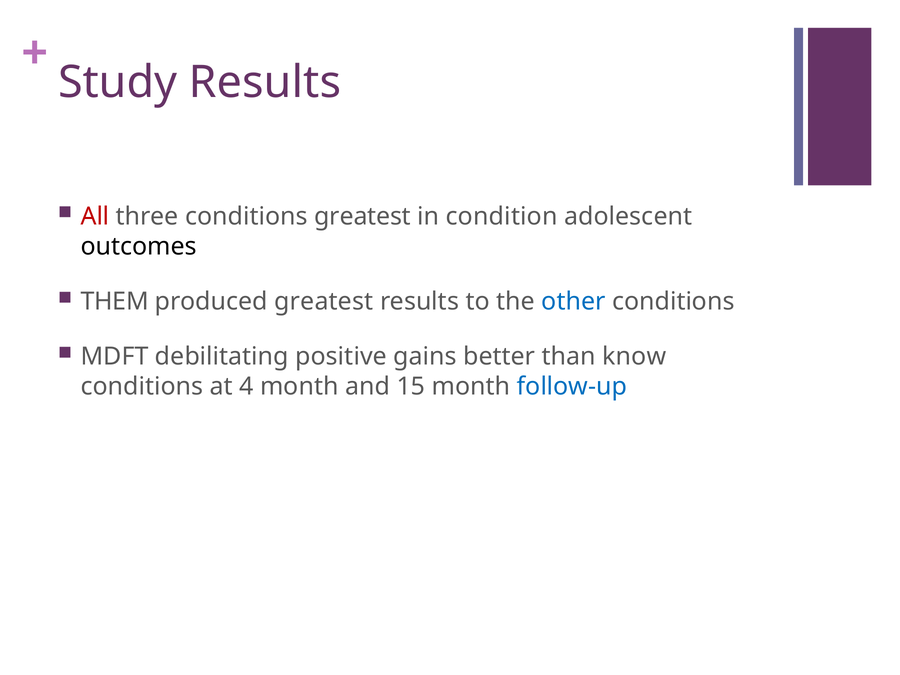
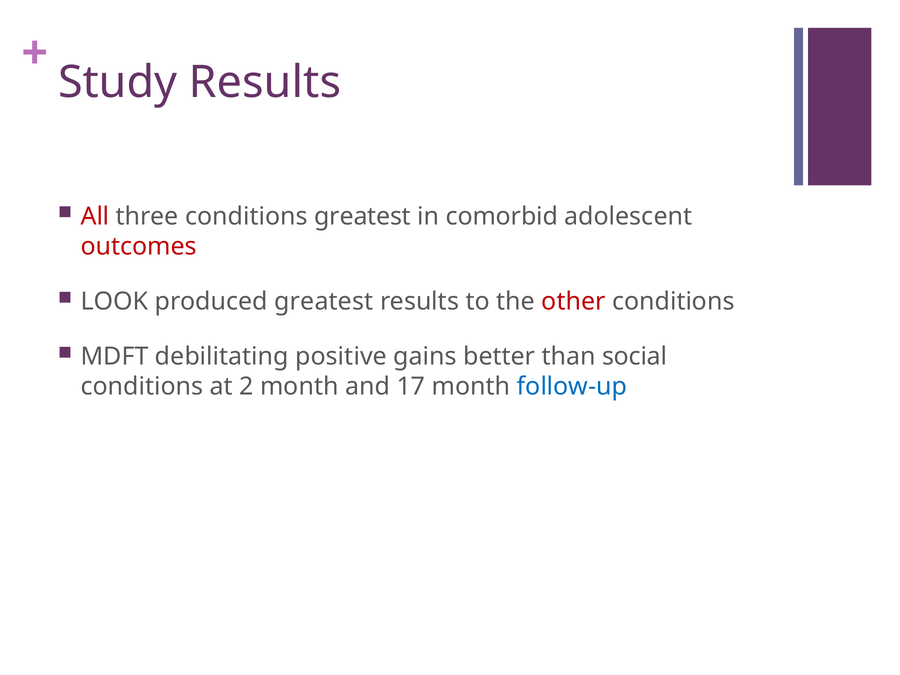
condition: condition -> comorbid (502, 216)
outcomes colour: black -> red (139, 246)
THEM: THEM -> LOOK (115, 301)
other colour: blue -> red (573, 301)
know: know -> social (635, 356)
4: 4 -> 2 (246, 386)
15: 15 -> 17 (411, 386)
